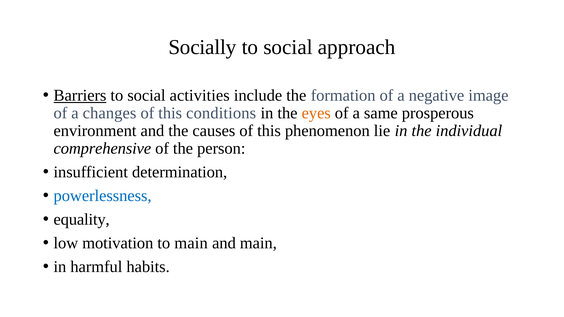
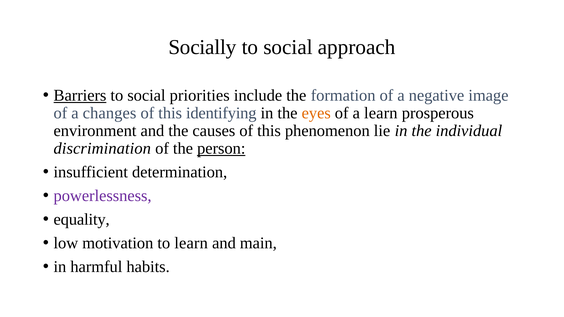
activities: activities -> priorities (200, 95)
conditions: conditions -> identifying (221, 113)
a same: same -> learn (381, 113)
comprehensive: comprehensive -> discrimination (102, 149)
person underline: none -> present (221, 149)
powerlessness colour: blue -> purple (103, 196)
to main: main -> learn (191, 243)
